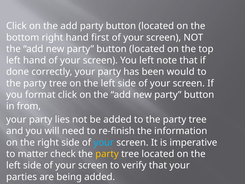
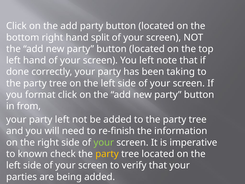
first: first -> split (100, 37)
would: would -> taking (181, 72)
party lies: lies -> left (62, 119)
your colour: light blue -> light green (104, 142)
matter: matter -> known (33, 154)
